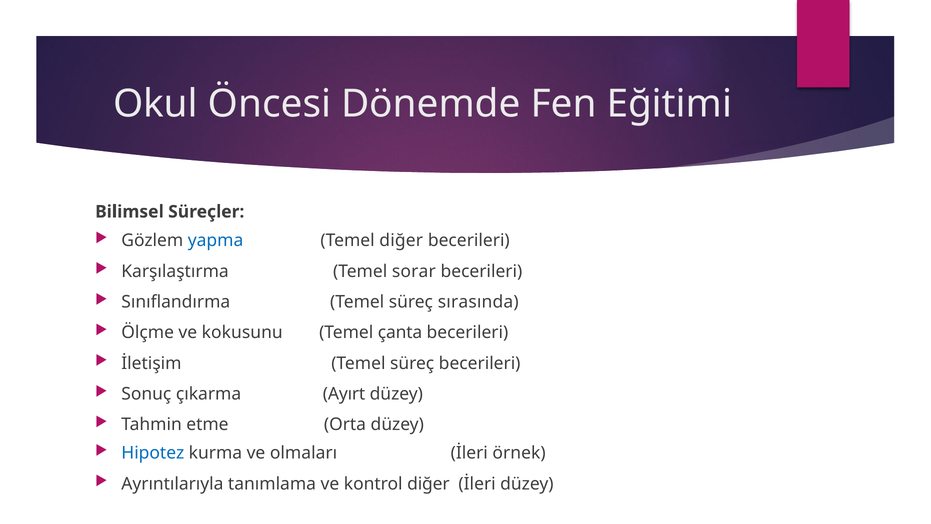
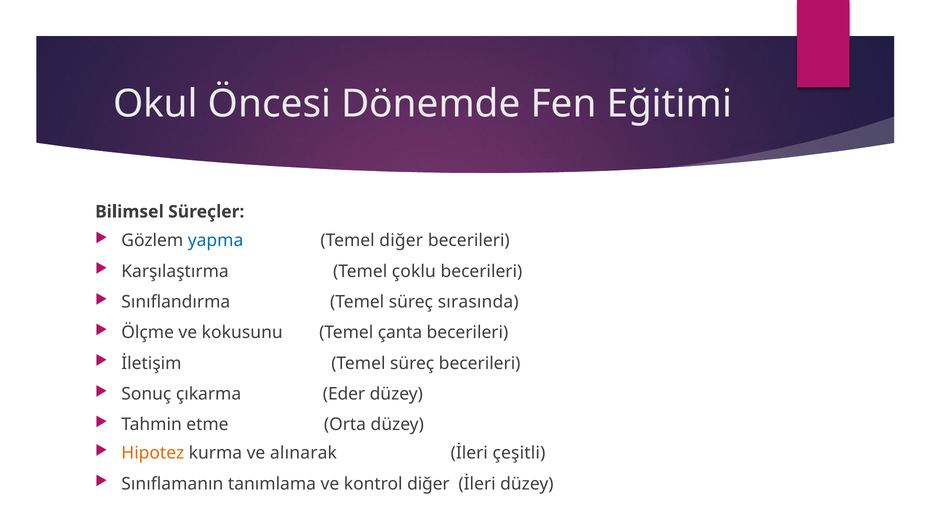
sorar: sorar -> çoklu (414, 271)
Ayırt: Ayırt -> Eder (344, 394)
Hipotez colour: blue -> orange (153, 453)
olmaları: olmaları -> alınarak (303, 453)
örnek: örnek -> çeşitli (519, 453)
Ayrıntılarıyla: Ayrıntılarıyla -> Sınıflamanın (172, 484)
